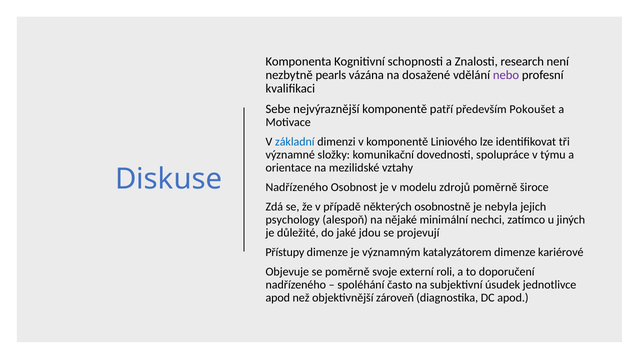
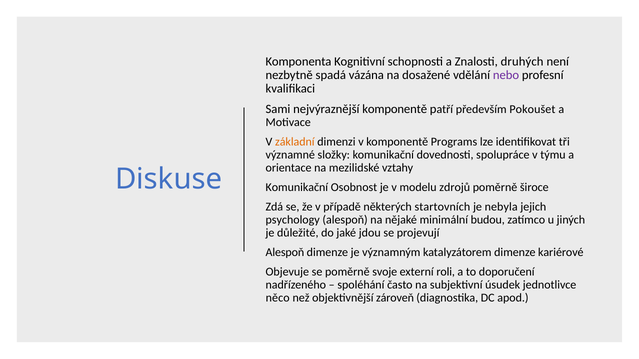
research: research -> druhých (522, 61)
pearls: pearls -> spadá (331, 75)
Sebe: Sebe -> Sami (278, 109)
základní colour: blue -> orange (295, 142)
Liniového: Liniového -> Programs (454, 142)
Nadřízeného: Nadřízeného -> Komunikační (297, 188)
osobnostně: osobnostně -> startovních (442, 207)
nechci: nechci -> budou (488, 220)
Přístupy: Přístupy -> Alespoň (285, 253)
apod: apod -> něco (278, 298)
